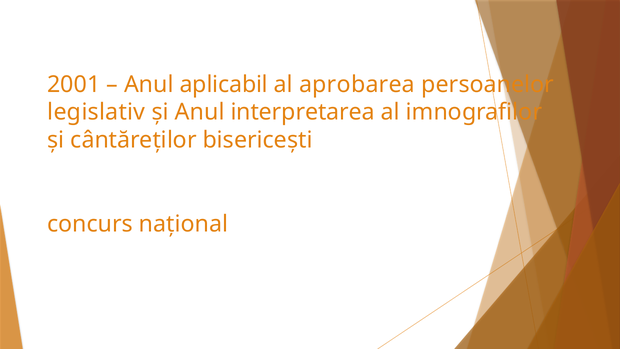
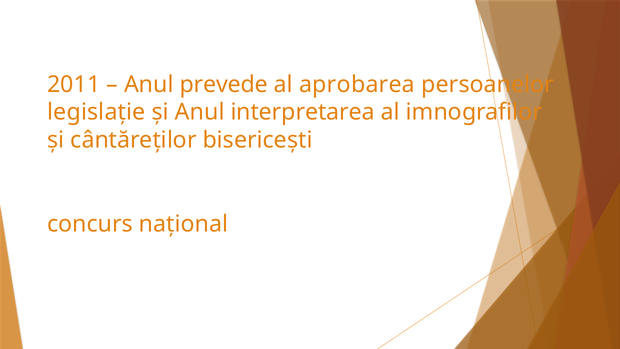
2001: 2001 -> 2011 (74, 84)
aplicabil: aplicabil -> prevede (224, 84)
legislativ: legislativ -> legislație (96, 112)
